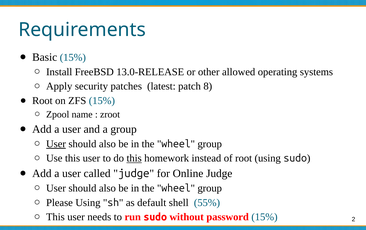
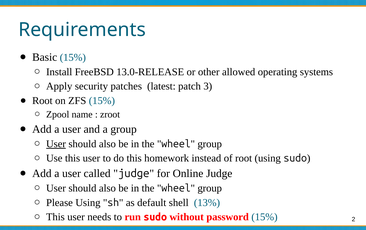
8: 8 -> 3 (208, 87)
this underline: present -> none (134, 159)
55%: 55% -> 13% (207, 203)
